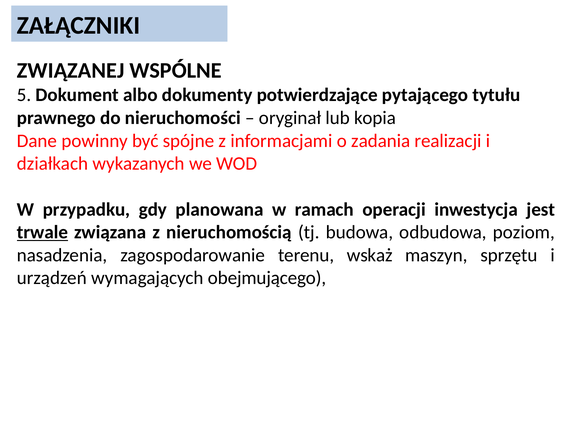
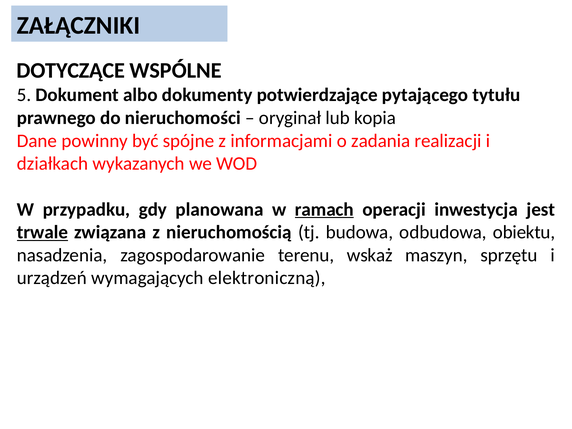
ZWIĄZANEJ: ZWIĄZANEJ -> DOTYCZĄCE (71, 70)
ramach underline: none -> present (324, 209)
poziom: poziom -> obiektu (524, 232)
obejmującego: obejmującego -> elektroniczną (267, 278)
